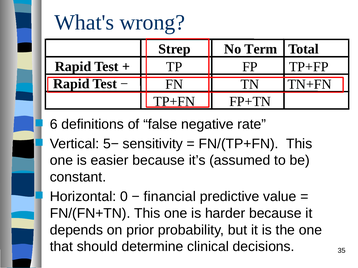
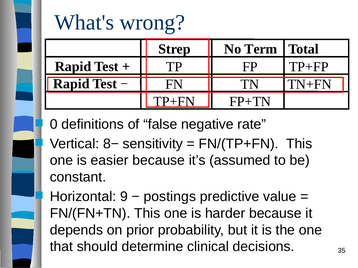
6: 6 -> 0 (54, 124)
5−: 5− -> 8− (111, 144)
0: 0 -> 9 (124, 197)
financial: financial -> postings (170, 197)
